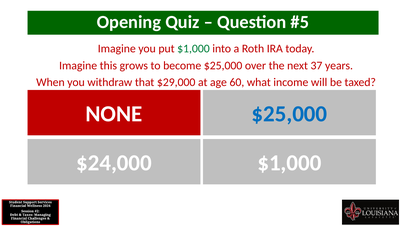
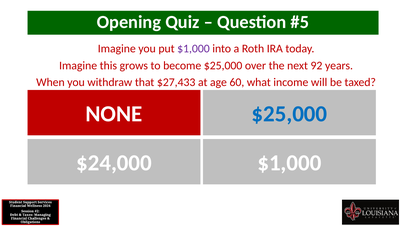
$1,000 colour: green -> purple (193, 49)
37: 37 -> 92 (316, 65)
$29,000: $29,000 -> $27,433 (176, 82)
